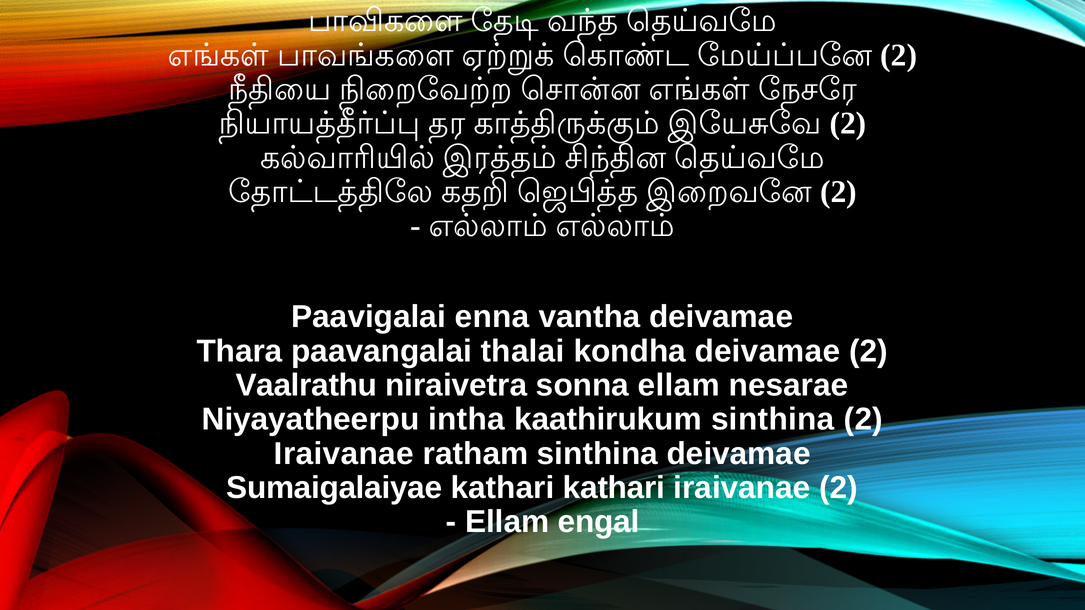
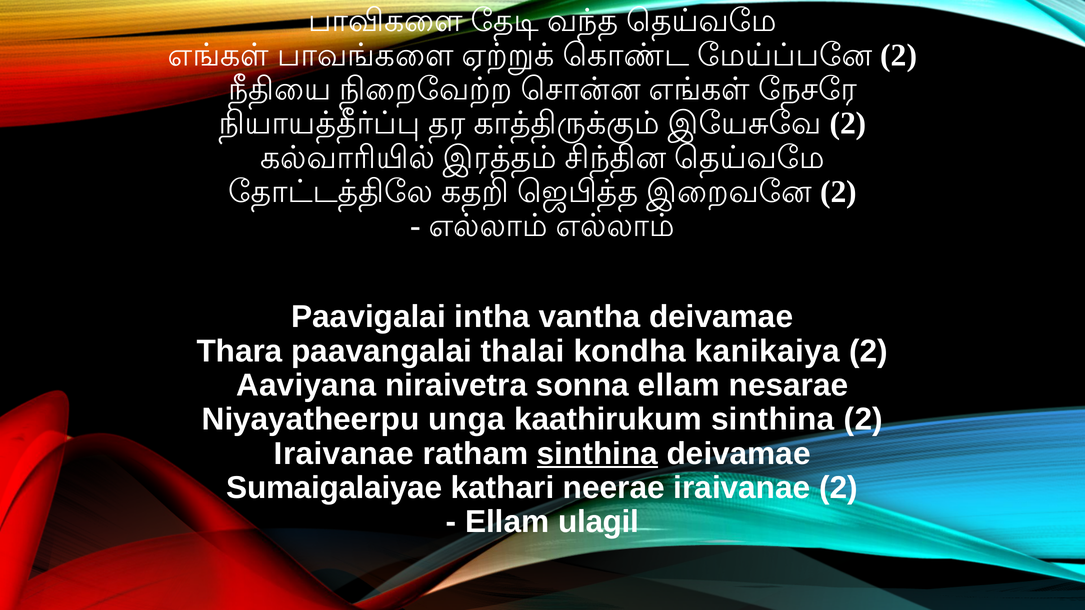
enna: enna -> intha (492, 317)
kondha deivamae: deivamae -> kanikaiya (767, 351)
Vaalrathu: Vaalrathu -> Aaviyana (306, 385)
intha: intha -> unga (467, 420)
sinthina underline: none -> present (597, 454)
kathari kathari: kathari -> neerae (614, 488)
engal: engal -> ulagil (599, 522)
